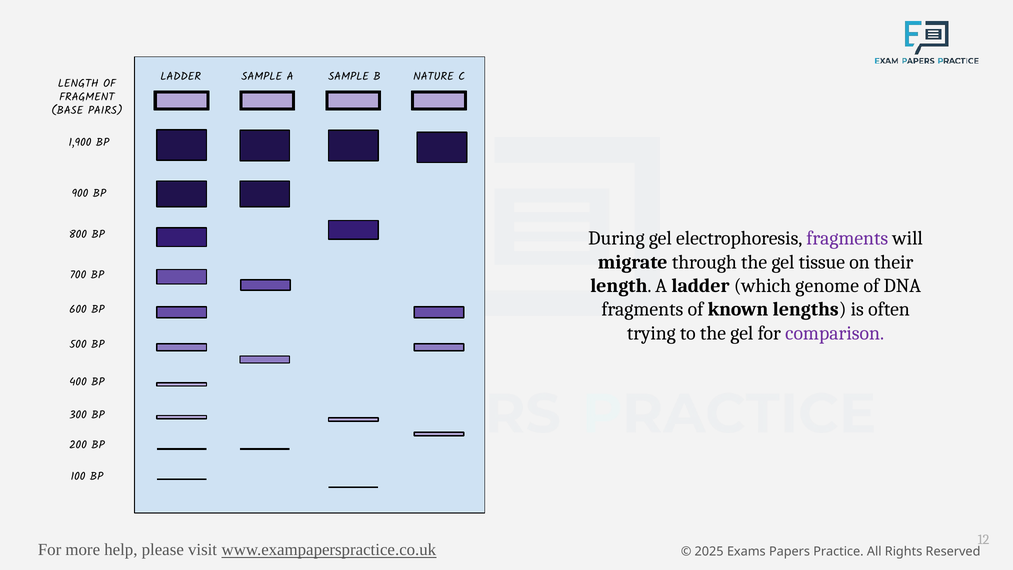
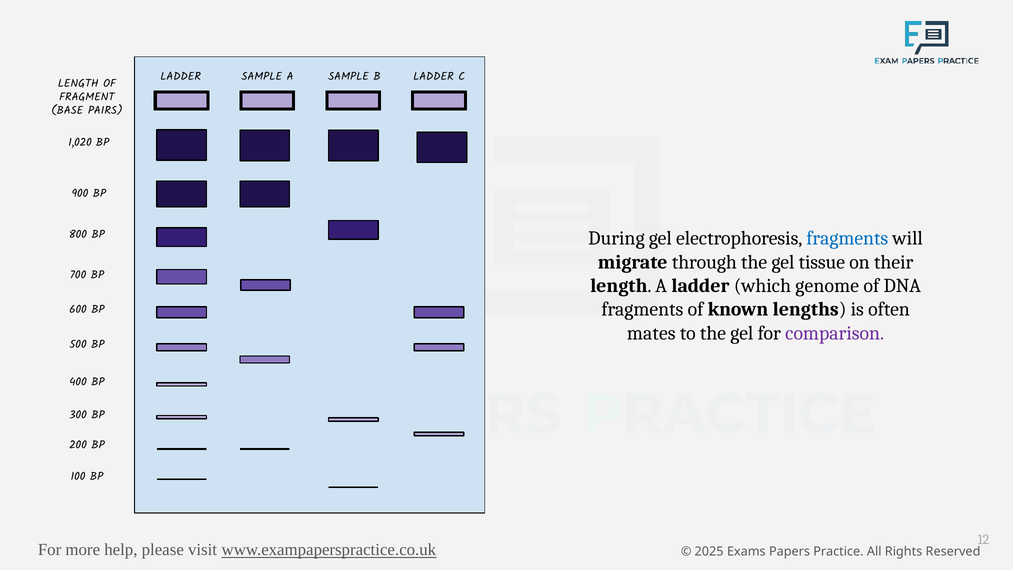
B NATURE: NATURE -> LADDER (433, 77)
1,900: 1,900 -> 1,020 (80, 143)
fragments colour: purple -> blue (847, 238)
trying: trying -> mates (651, 333)
